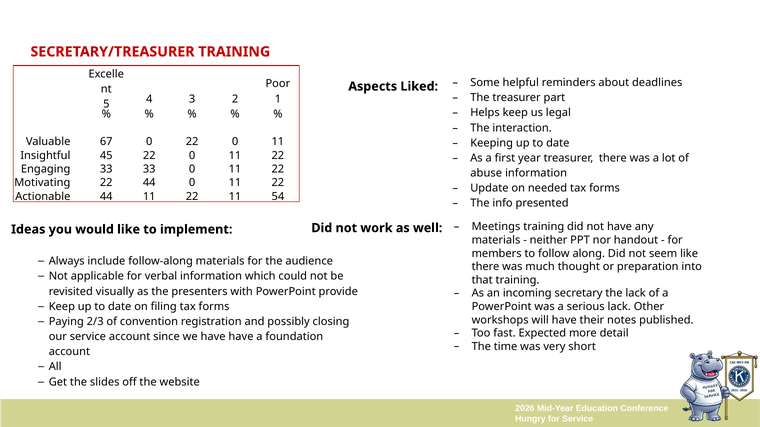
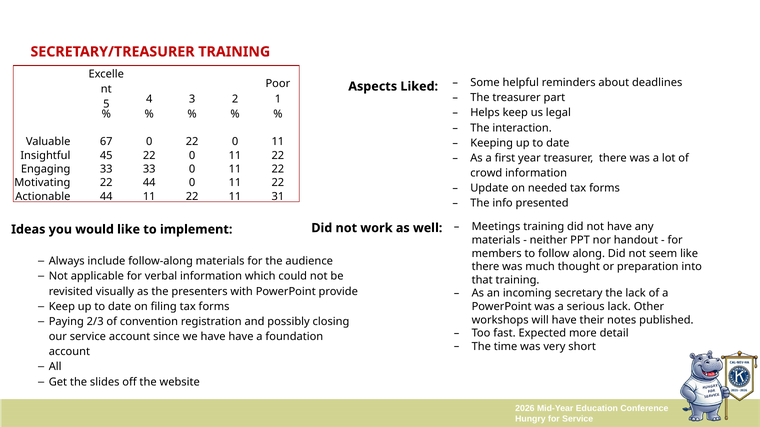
abuse: abuse -> crowd (486, 173)
54: 54 -> 31 (278, 197)
